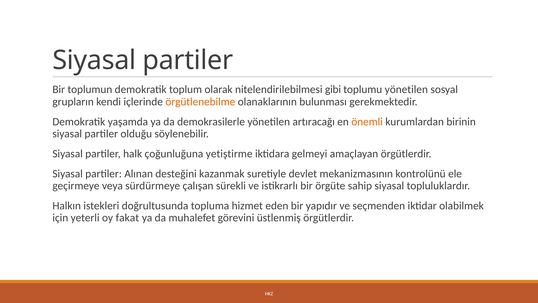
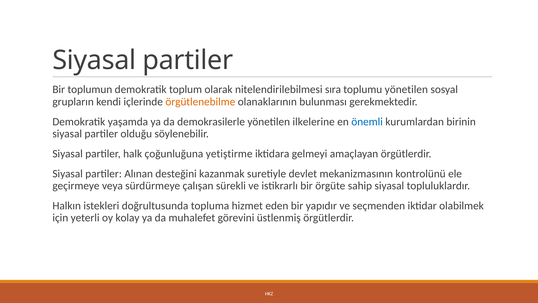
gibi: gibi -> sıra (333, 89)
artıracağı: artıracağı -> ilkelerine (314, 122)
önemli colour: orange -> blue (367, 122)
fakat: fakat -> kolay (127, 218)
